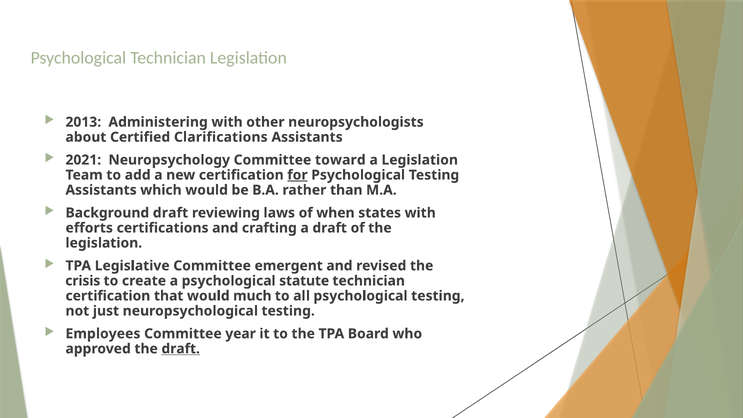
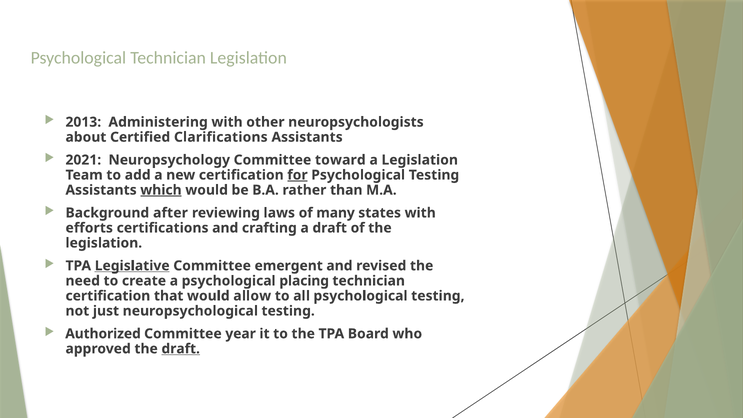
which underline: none -> present (161, 190)
Background draft: draft -> after (170, 213)
when: when -> many (336, 213)
Legislative underline: none -> present (132, 266)
crisis: crisis -> need (83, 281)
statute: statute -> placing (304, 281)
much: much -> allow (252, 296)
Employees: Employees -> Authorized (103, 334)
